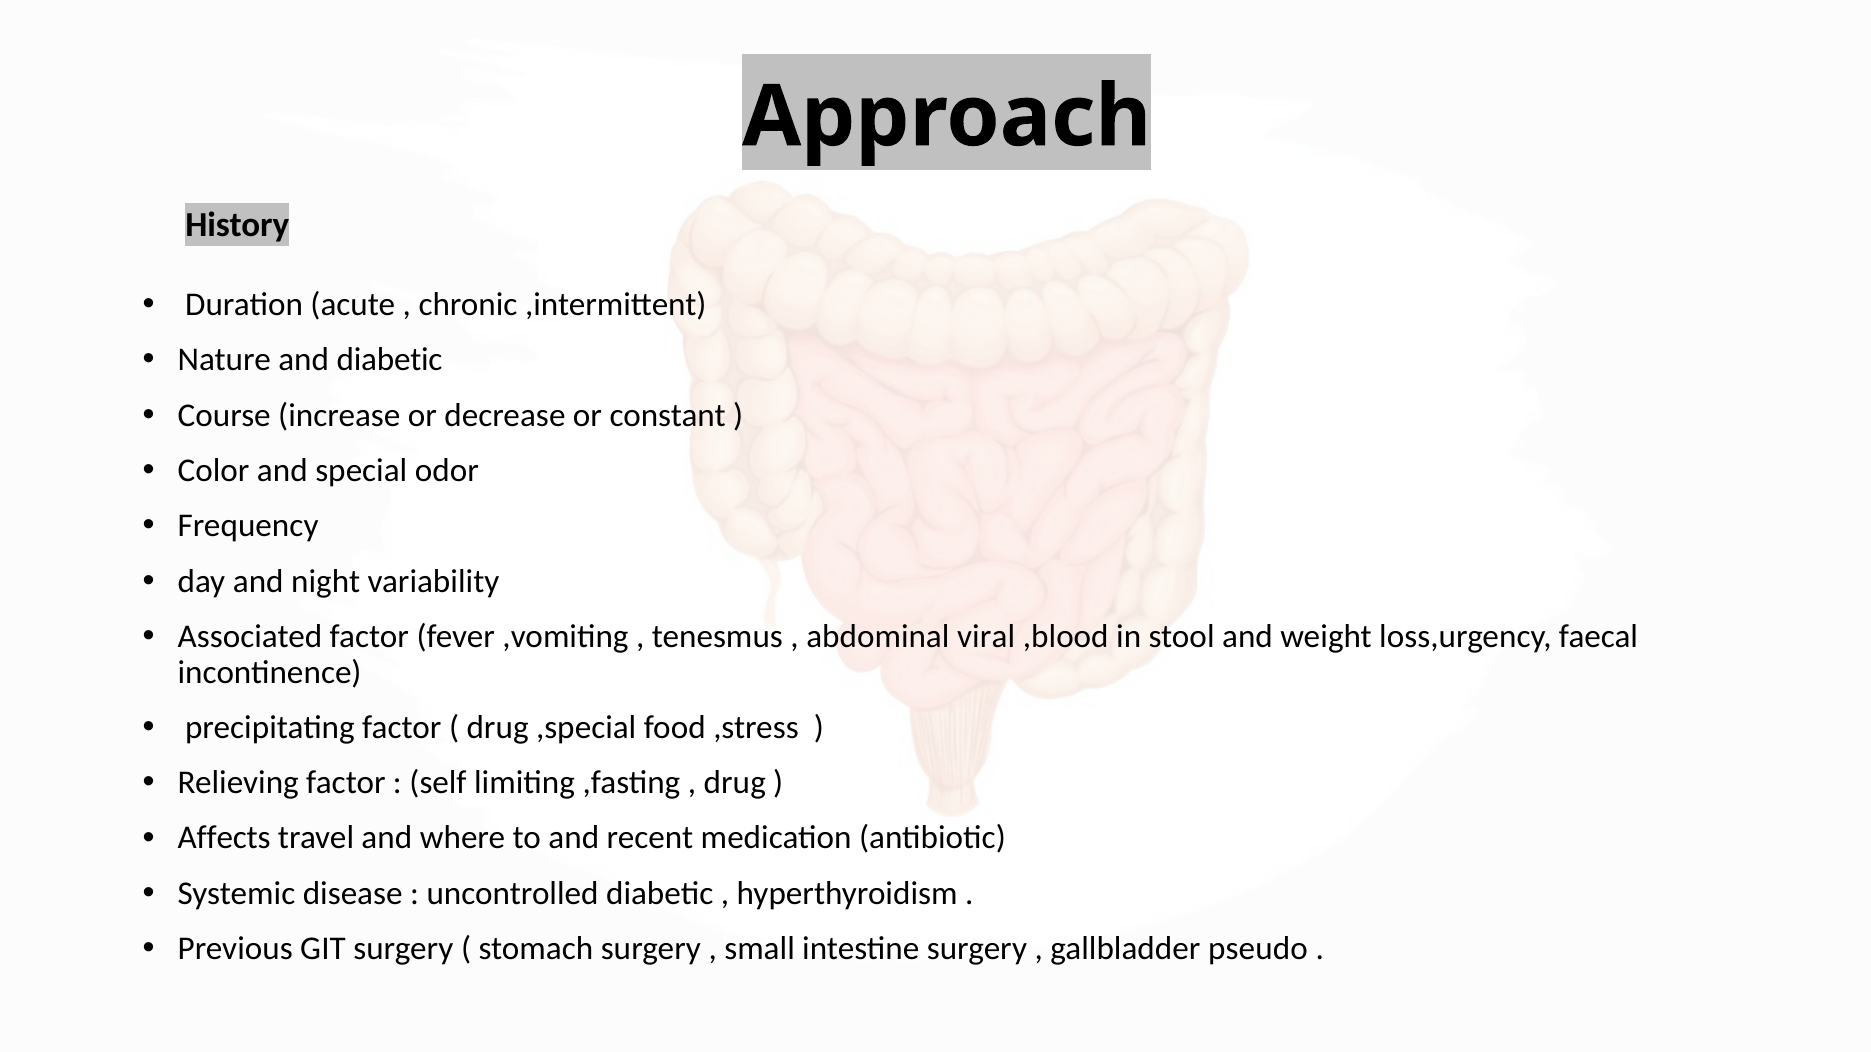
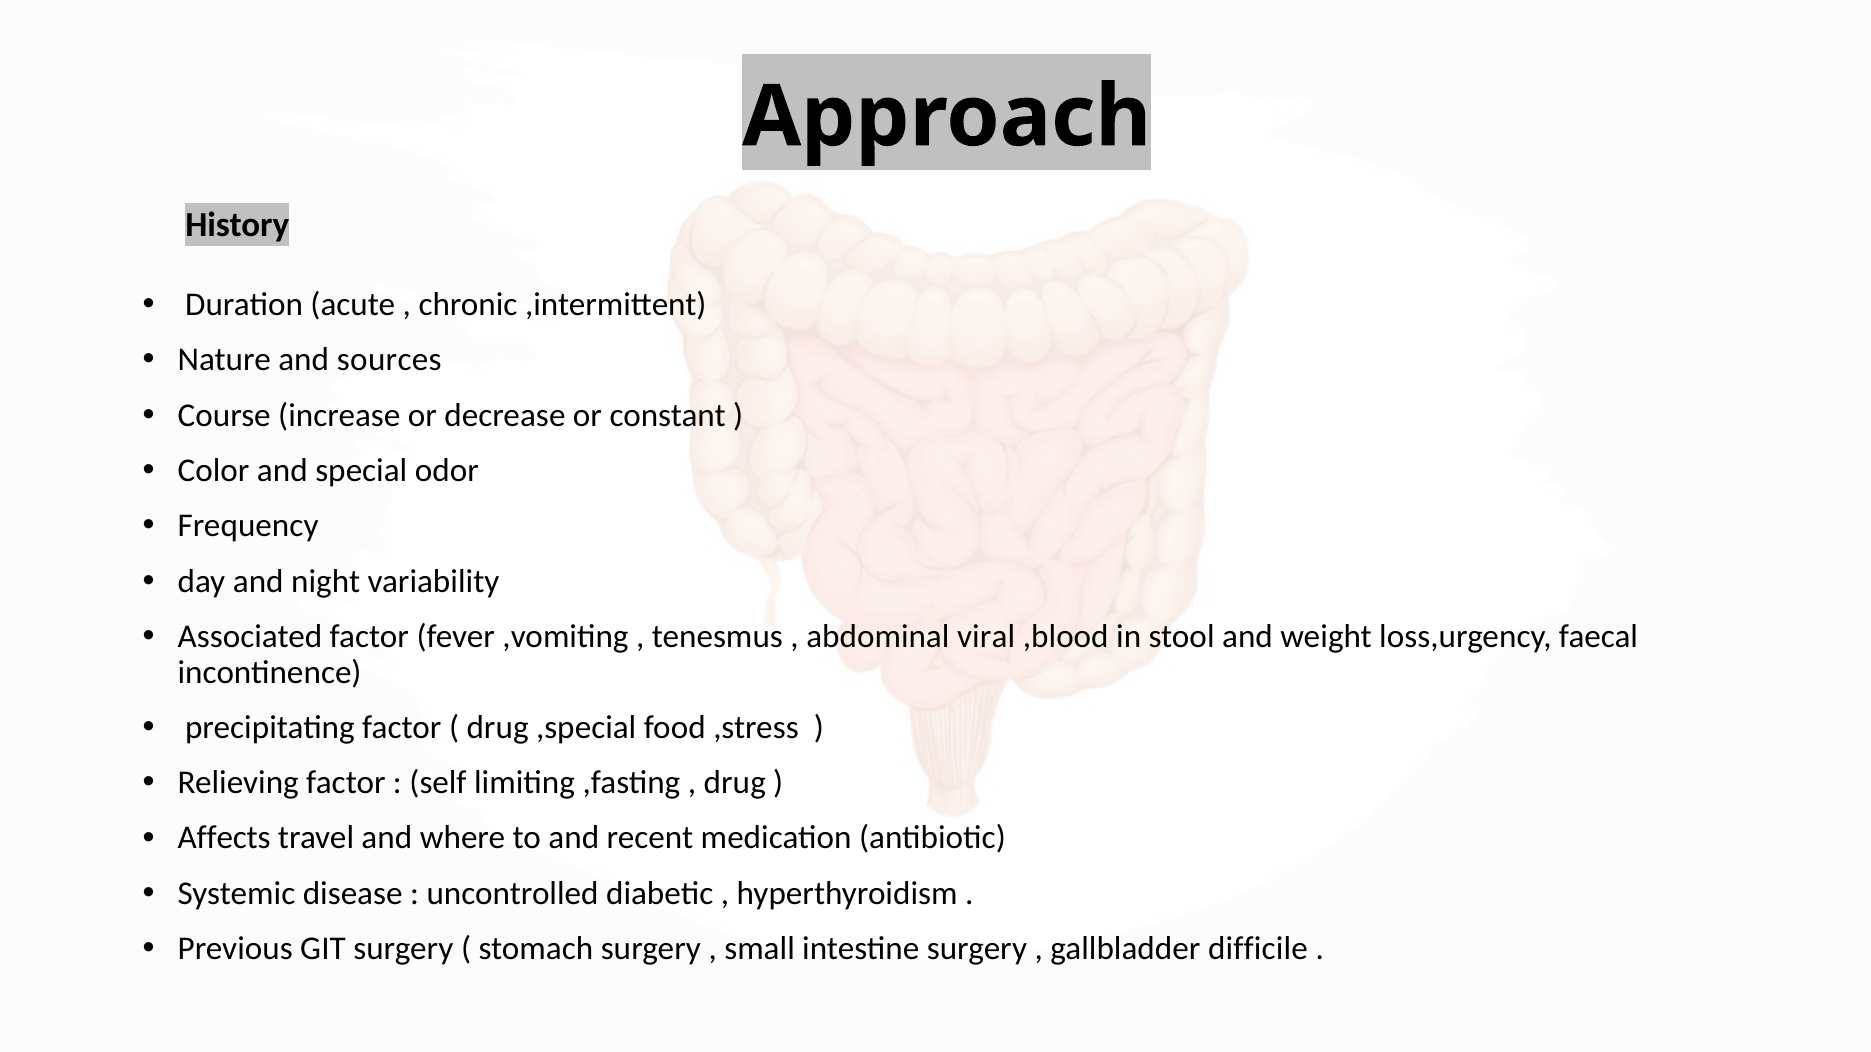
and diabetic: diabetic -> sources (389, 360)
pseudo: pseudo -> difficile (1258, 949)
